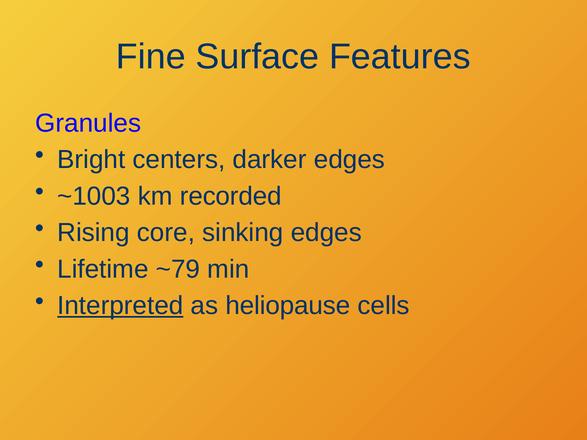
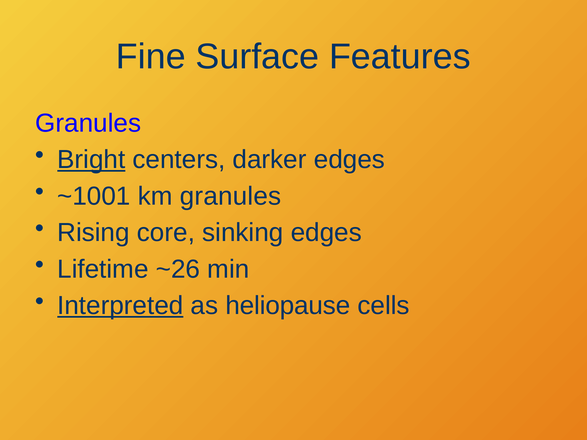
Bright underline: none -> present (91, 160)
~1003: ~1003 -> ~1001 (94, 196)
km recorded: recorded -> granules (231, 196)
~79: ~79 -> ~26 (178, 269)
